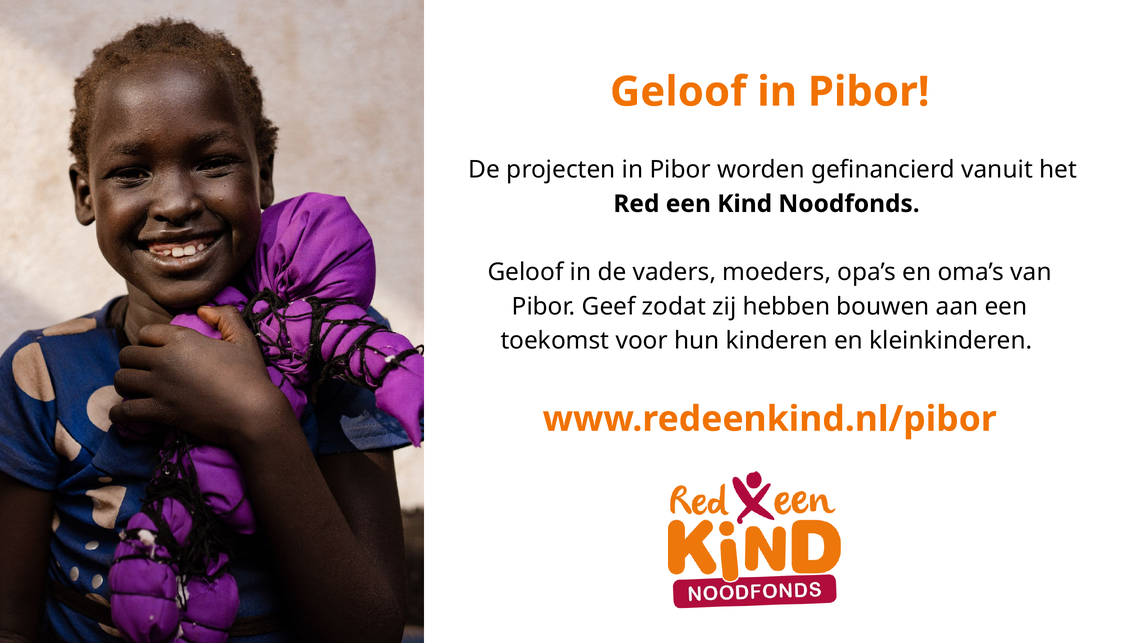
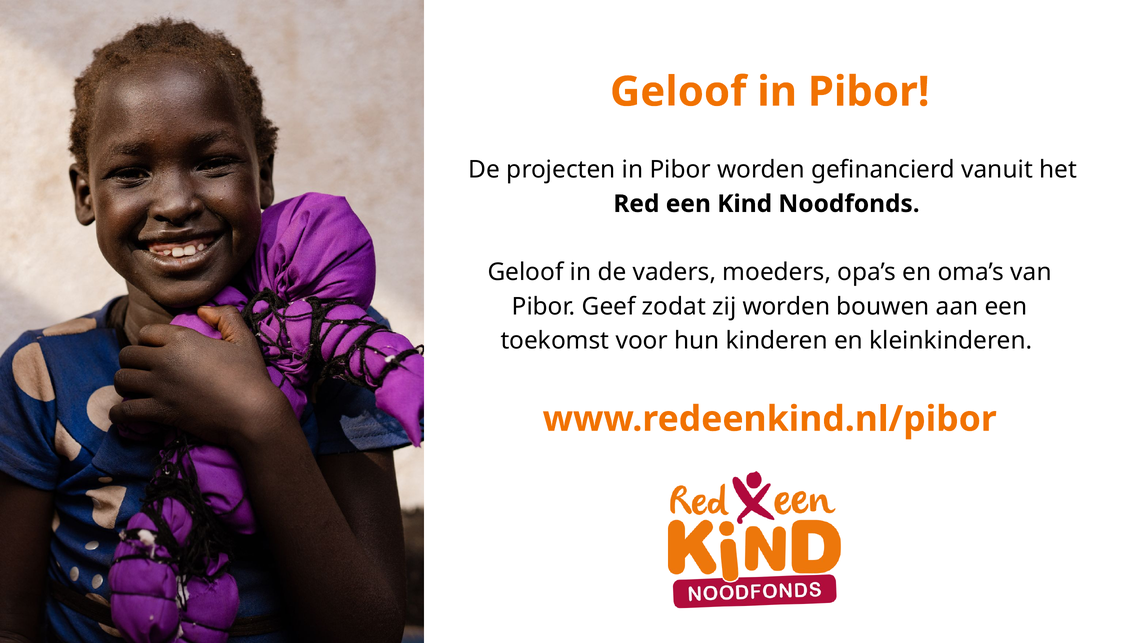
zij hebben: hebben -> worden (786, 307)
